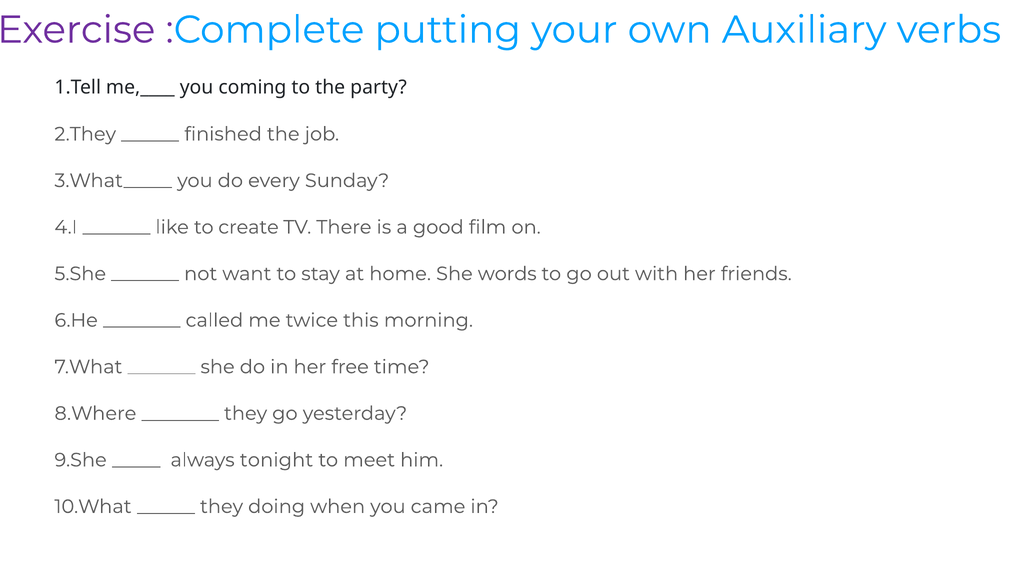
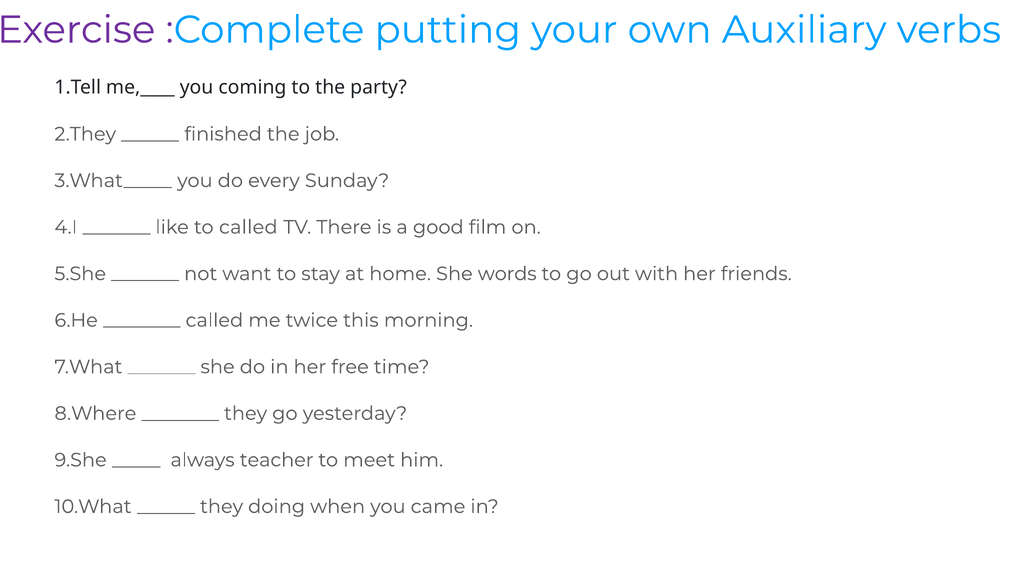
to create: create -> called (248, 227)
tonight: tonight -> teacher (277, 460)
